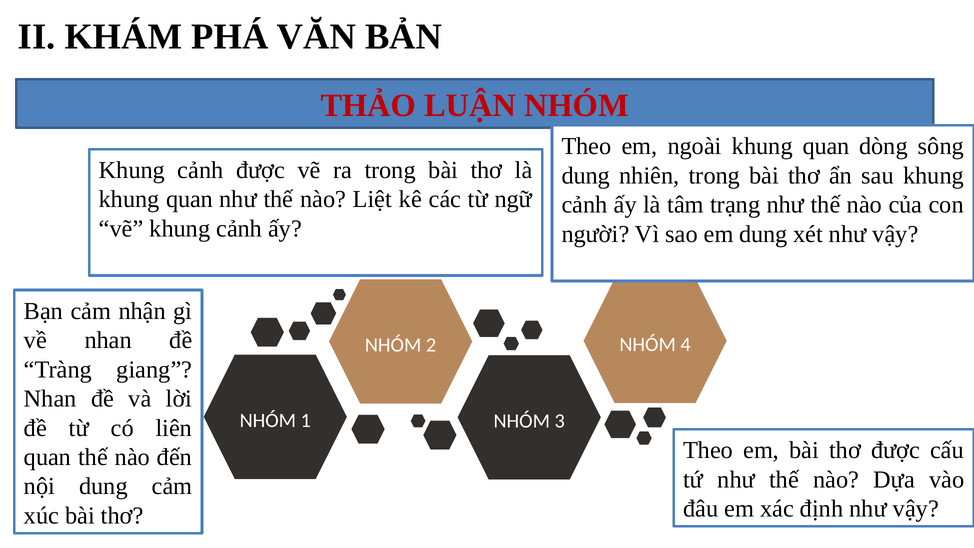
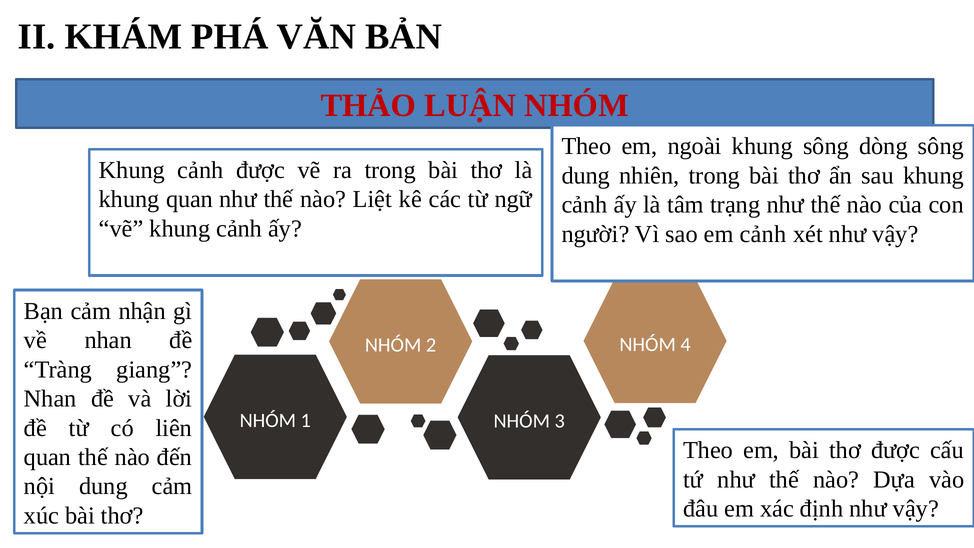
ngoài khung quan: quan -> sông (826, 146)
em dung: dung -> cảnh (763, 234)
